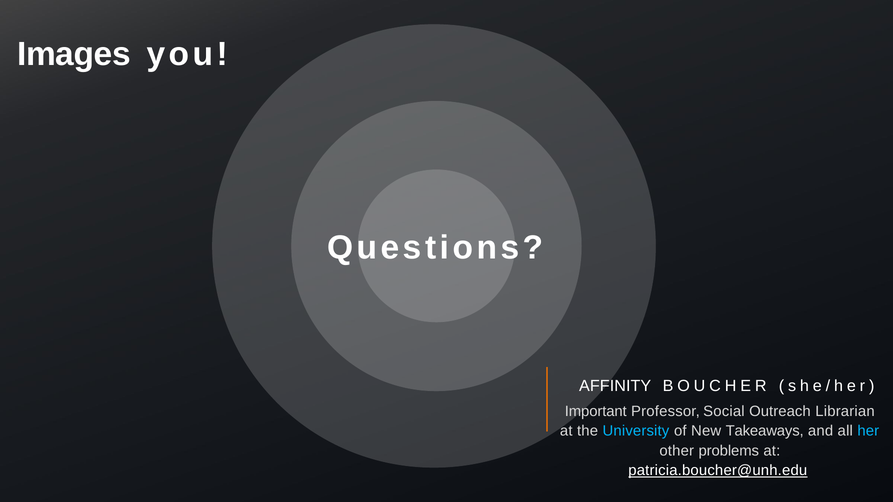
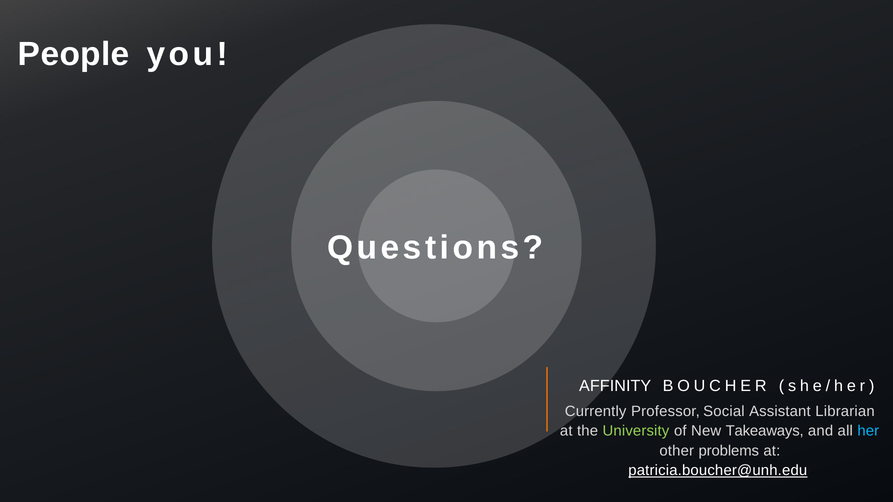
Images: Images -> People (74, 54)
Important: Important -> Currently (596, 411)
Outreach: Outreach -> Assistant (780, 411)
University colour: light blue -> light green (636, 431)
